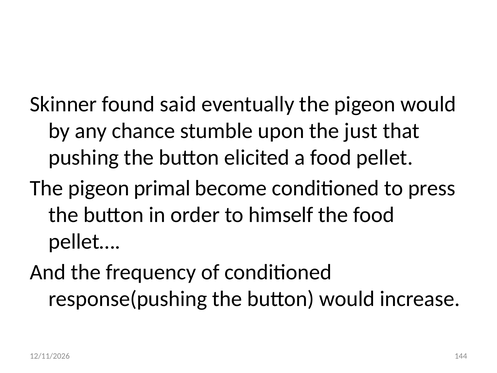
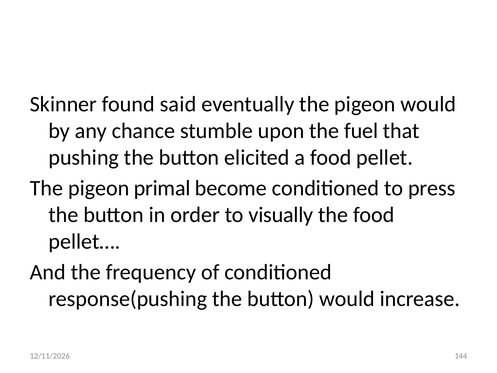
just: just -> fuel (361, 131)
himself: himself -> visually (281, 215)
